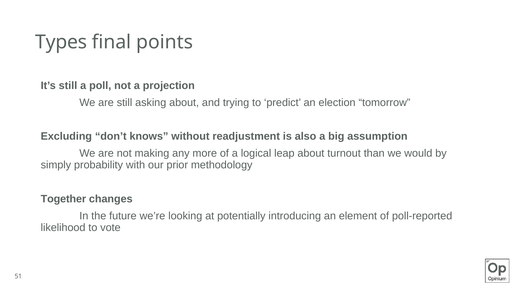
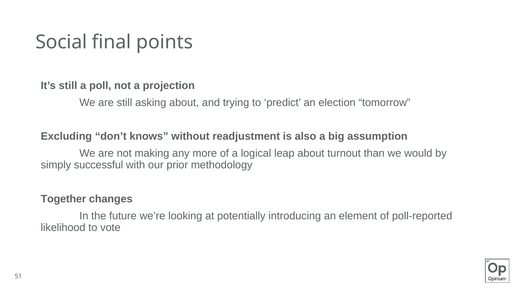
Types: Types -> Social (61, 42)
probability: probability -> successful (99, 165)
